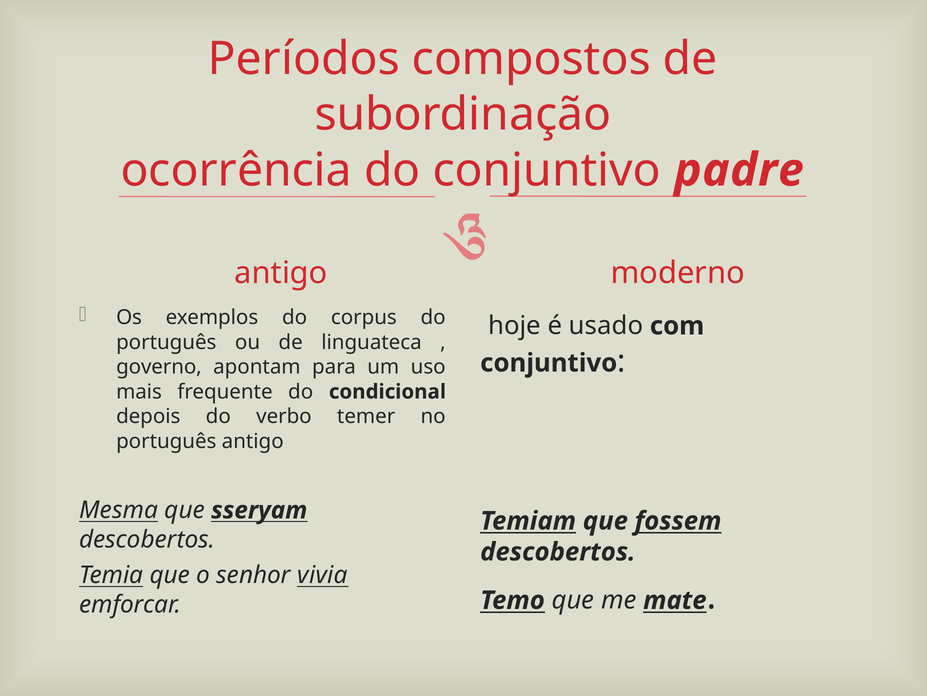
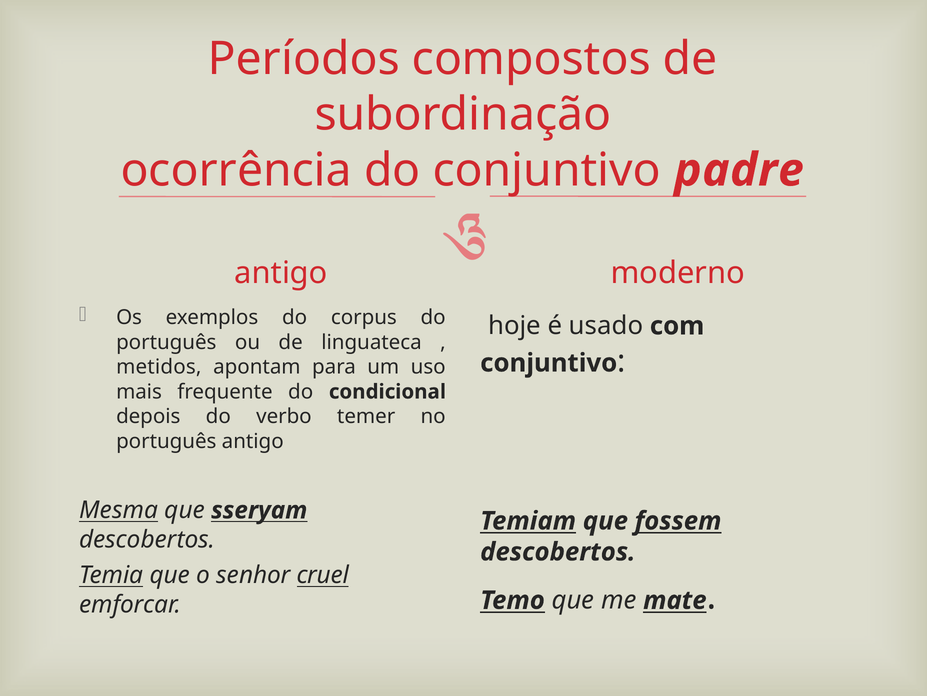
governo: governo -> metidos (159, 367)
vivia: vivia -> cruel (323, 575)
